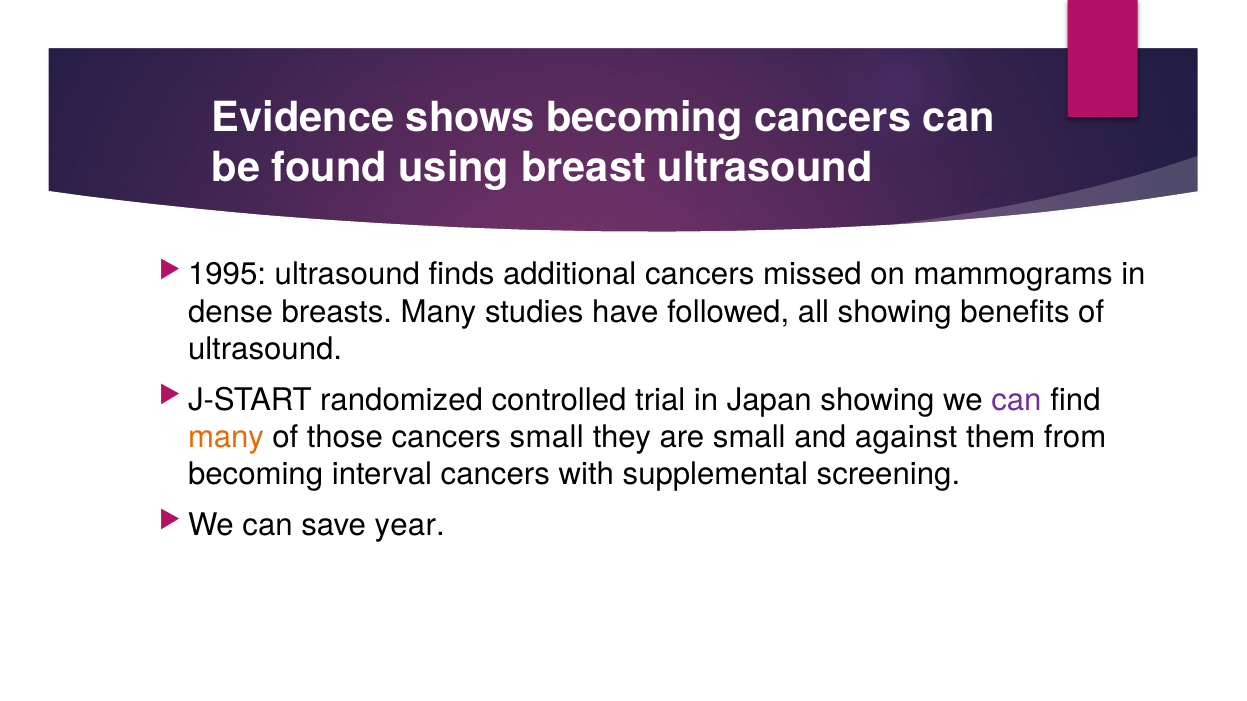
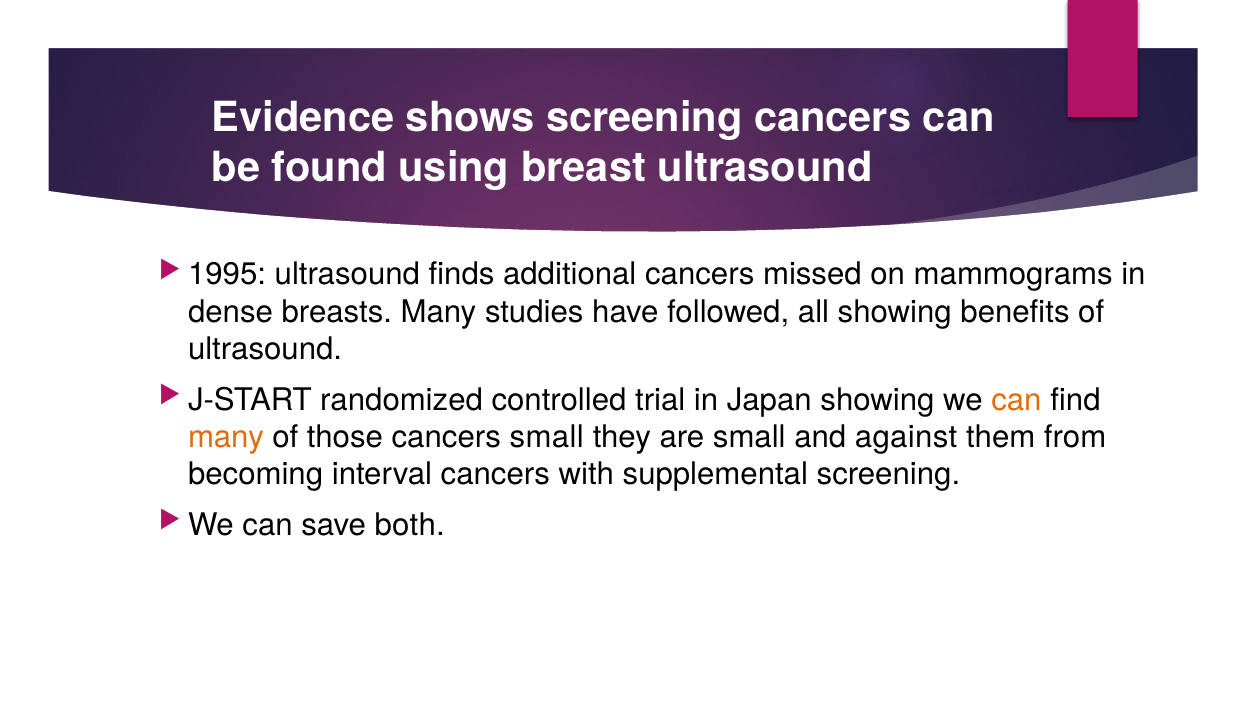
shows becoming: becoming -> screening (644, 118)
can colour: purple -> orange (1016, 400)
year: year -> both (410, 525)
